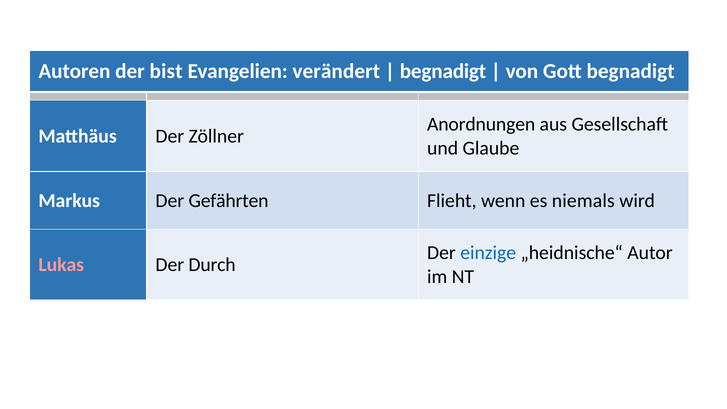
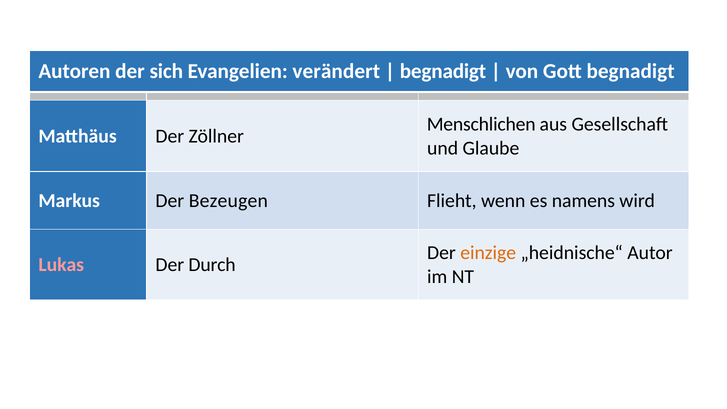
bist: bist -> sich (166, 71)
Anordnungen: Anordnungen -> Menschlichen (481, 124)
Gefährten: Gefährten -> Bezeugen (228, 201)
niemals: niemals -> namens (583, 201)
einzige colour: blue -> orange (488, 253)
